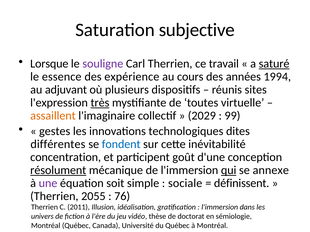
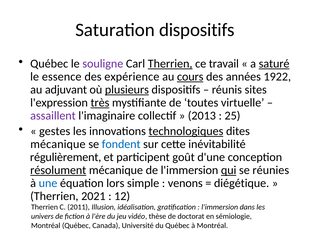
Saturation subjective: subjective -> dispositifs (197, 30)
Lorsque: Lorsque -> Québec (49, 64)
Therrien underline: none -> present (170, 64)
cours underline: none -> present (190, 77)
1994: 1994 -> 1922 (277, 77)
plusieurs underline: none -> present (127, 90)
assaillent colour: orange -> purple (53, 116)
2029: 2029 -> 2013 (202, 116)
99: 99 -> 25 (232, 116)
technologiques underline: none -> present (186, 131)
différentes: différentes -> mécanique (58, 144)
concentration: concentration -> régulièrement (66, 158)
annexe: annexe -> réunies (271, 171)
une colour: purple -> blue (48, 184)
soit: soit -> lors (115, 184)
sociale: sociale -> venons (185, 184)
définissent: définissent -> diégétique (242, 184)
2055: 2055 -> 2021 (93, 197)
76: 76 -> 12 (122, 197)
